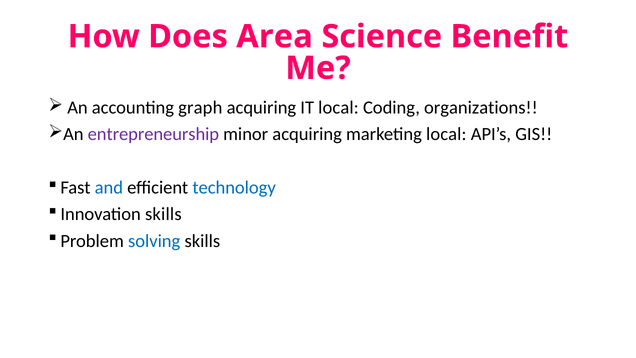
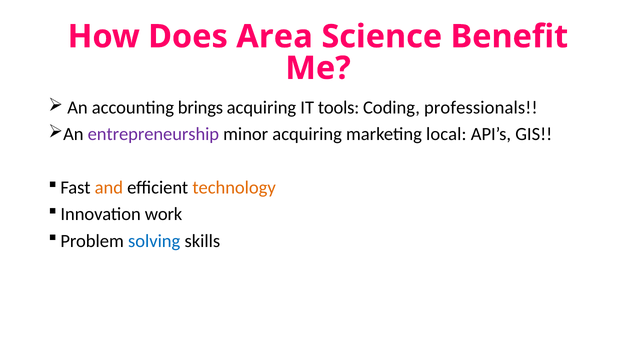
graph: graph -> brings (200, 108)
IT local: local -> tools (339, 108)
organizations: organizations -> professionals (481, 108)
and colour: blue -> orange (109, 188)
technology colour: blue -> orange (234, 188)
Innovation skills: skills -> work (164, 214)
